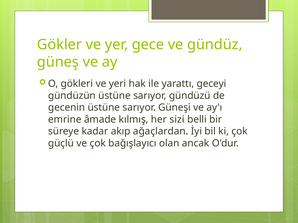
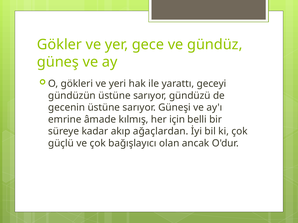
sizi: sizi -> için (177, 120)
